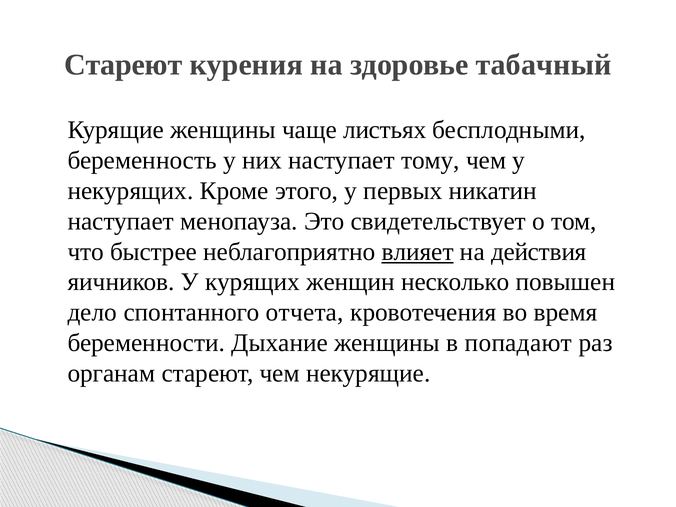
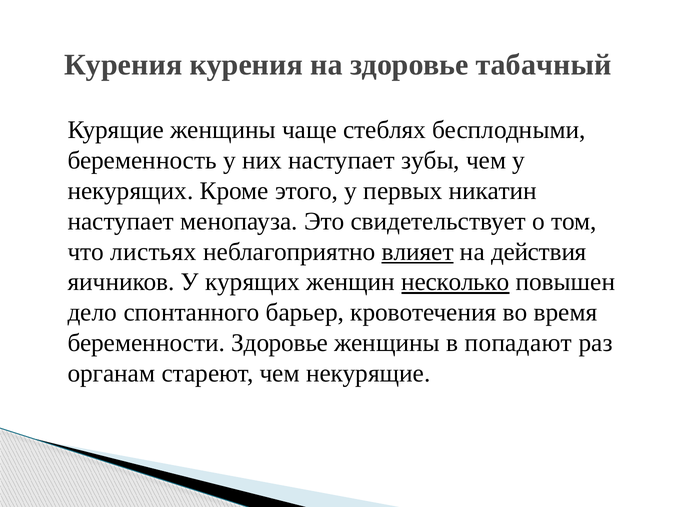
Стареют: Стареют -> Курения (123, 65)
листьях: листьях -> стеблях (385, 130)
тому: тому -> зубы (430, 160)
быстрее: быстрее -> листьях (153, 252)
несколько underline: none -> present (455, 282)
отчета: отчета -> барьер (305, 313)
беременности Дыхание: Дыхание -> Здоровье (280, 343)
